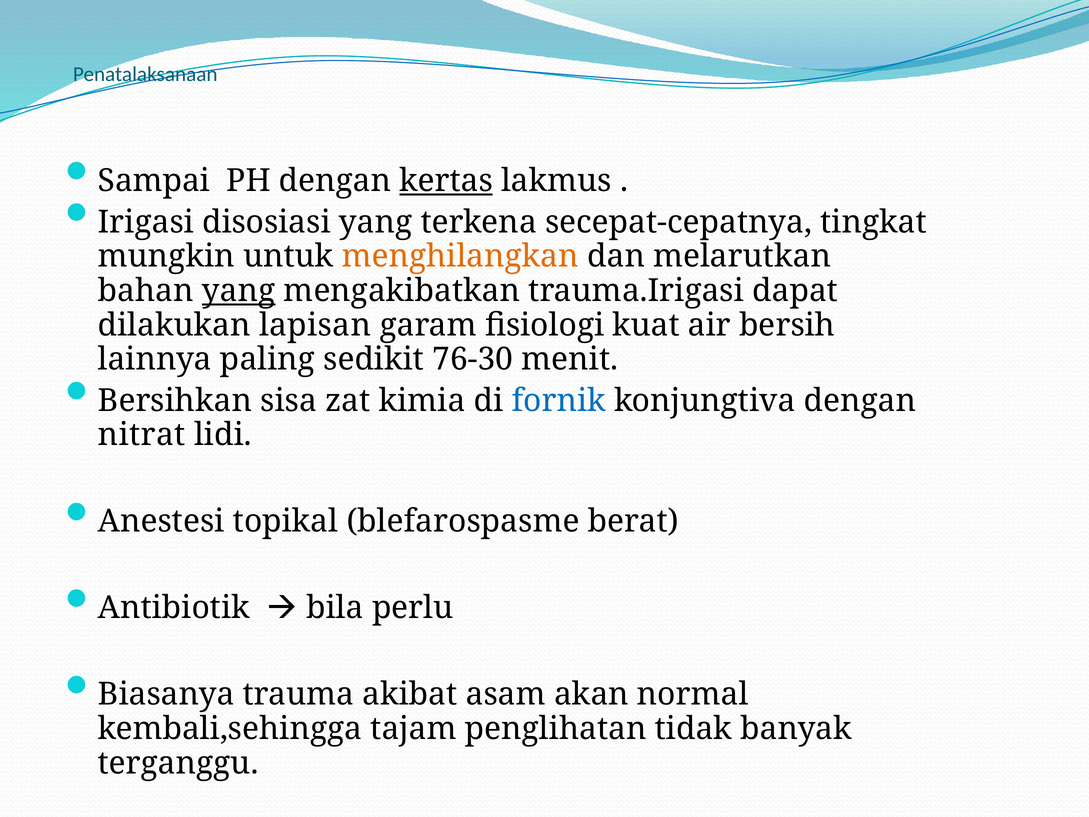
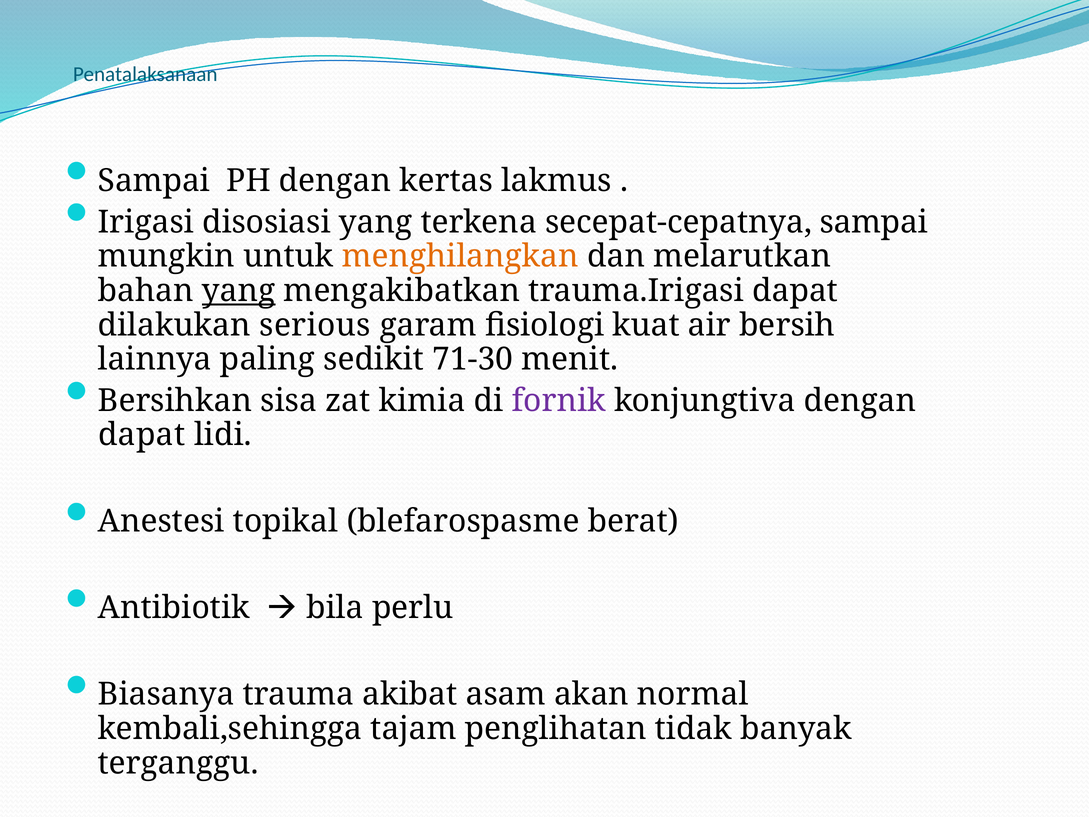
kertas underline: present -> none (446, 181)
secepat-cepatnya tingkat: tingkat -> sampai (874, 222)
lapisan: lapisan -> serious (315, 325)
76-30: 76-30 -> 71-30 (473, 359)
fornik colour: blue -> purple (559, 401)
nitrat: nitrat -> dapat (142, 435)
